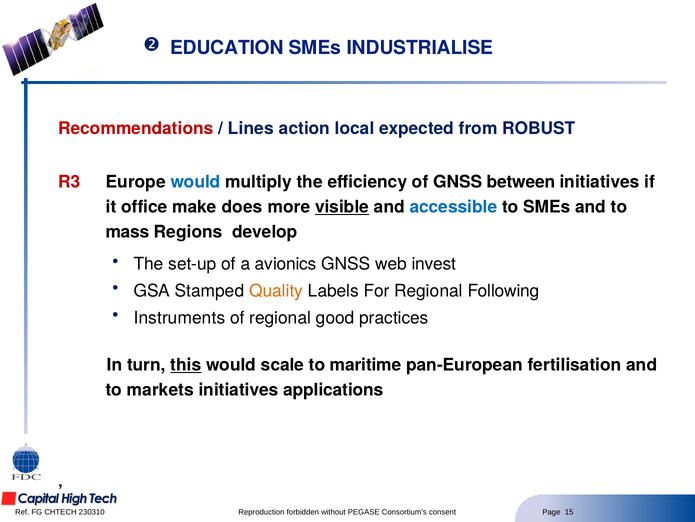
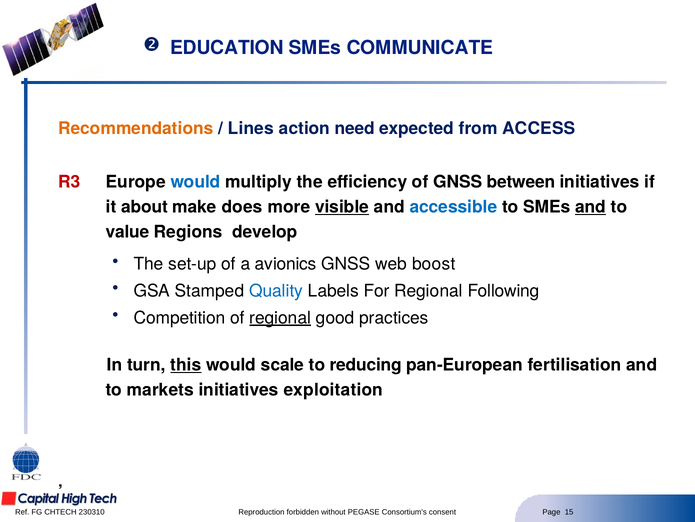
INDUSTRIALISE: INDUSTRIALISE -> COMMUNICATE (420, 48)
Recommendations colour: red -> orange (136, 128)
local: local -> need (355, 128)
ROBUST: ROBUST -> ACCESS (539, 128)
office: office -> about (145, 207)
and underline: none -> present (591, 207)
mass: mass -> value (128, 232)
invest: invest -> boost (434, 264)
Quality colour: orange -> blue (276, 291)
Instruments: Instruments -> Competition (180, 317)
regional underline: none -> present (280, 317)
maritime: maritime -> reducing (366, 365)
applications: applications -> exploitation (333, 390)
